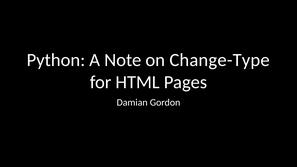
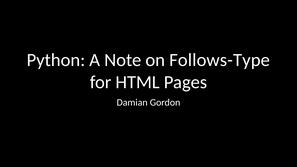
Change-Type: Change-Type -> Follows-Type (220, 60)
